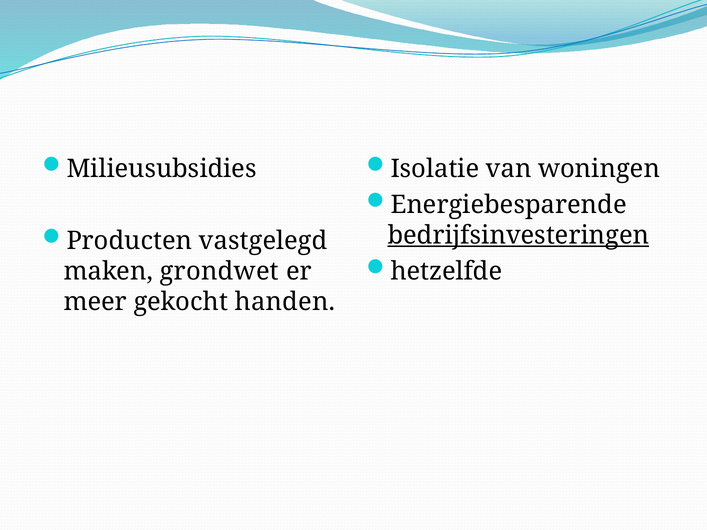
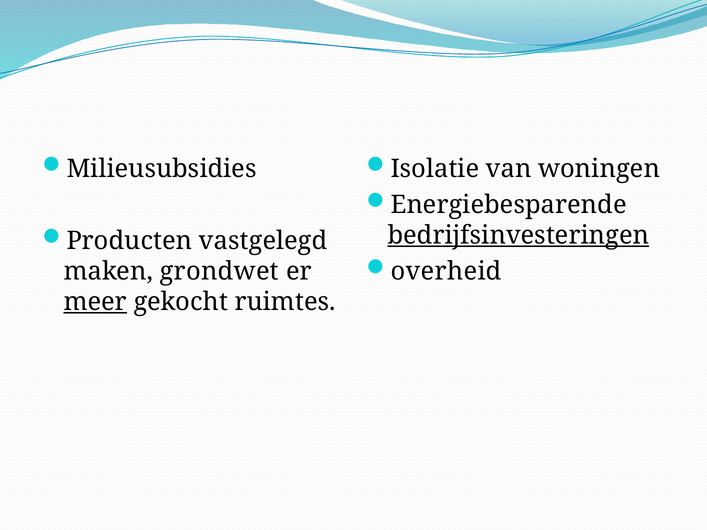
hetzelfde: hetzelfde -> overheid (446, 271)
meer underline: none -> present (95, 302)
handen: handen -> ruimtes (285, 302)
